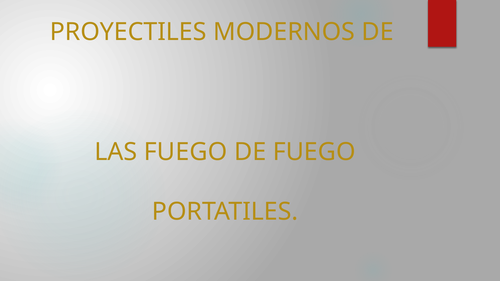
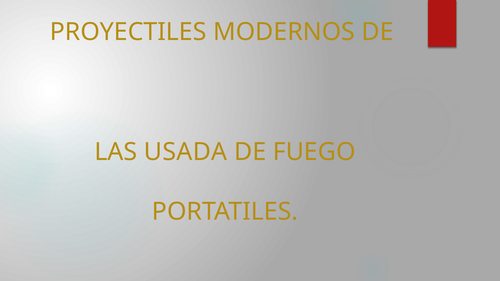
LAS FUEGO: FUEGO -> USADA (186, 152)
